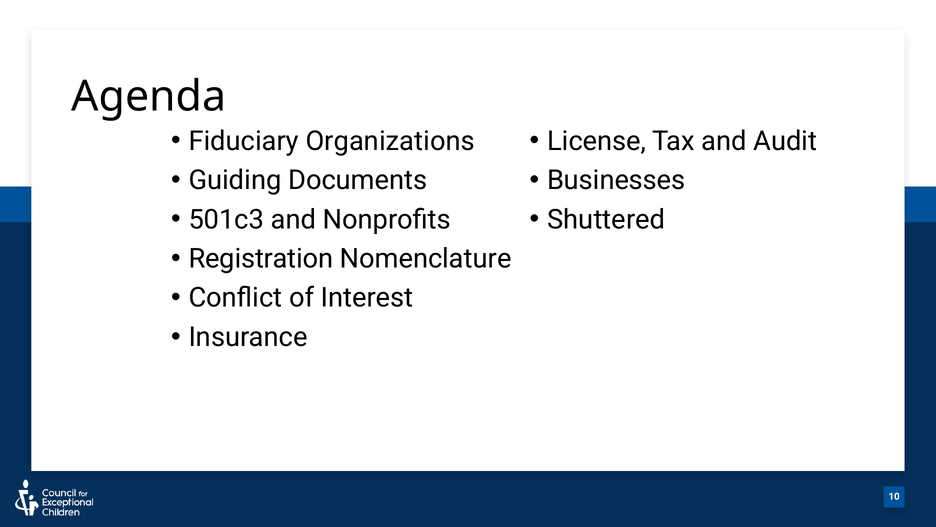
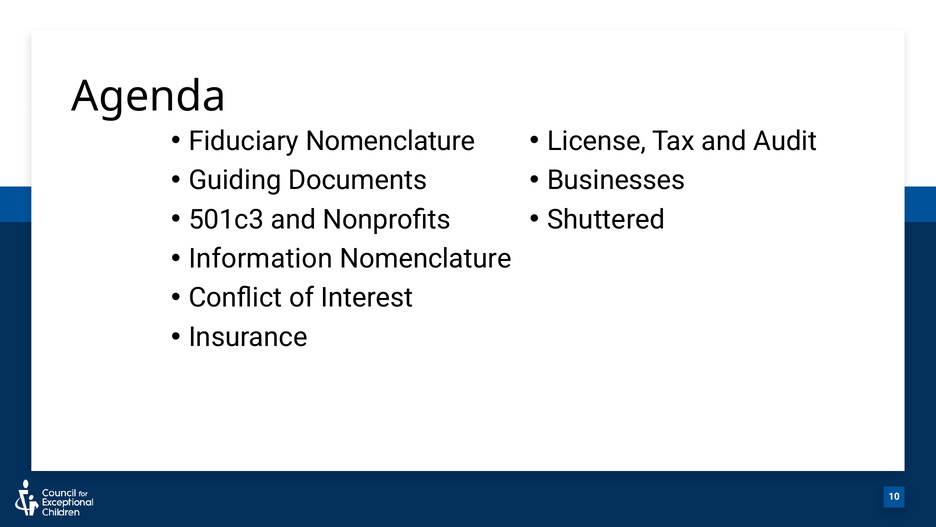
Fiduciary Organizations: Organizations -> Nomenclature (390, 141)
Registration: Registration -> Information (261, 258)
